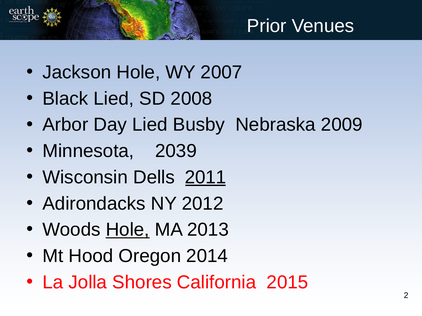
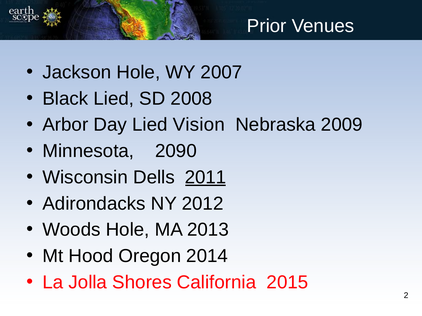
Busby: Busby -> Vision (199, 125)
2039: 2039 -> 2090 (176, 151)
Hole underline: present -> none (128, 230)
